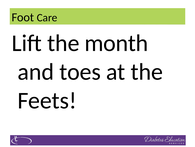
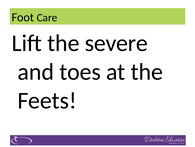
month: month -> severe (116, 43)
